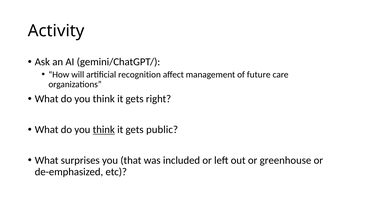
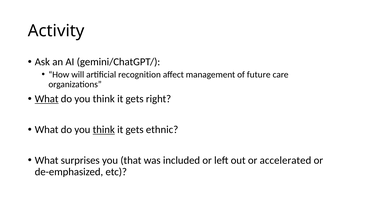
What underline: none -> present (47, 99)
public: public -> ethnic (162, 130)
greenhouse: greenhouse -> accelerated (285, 160)
